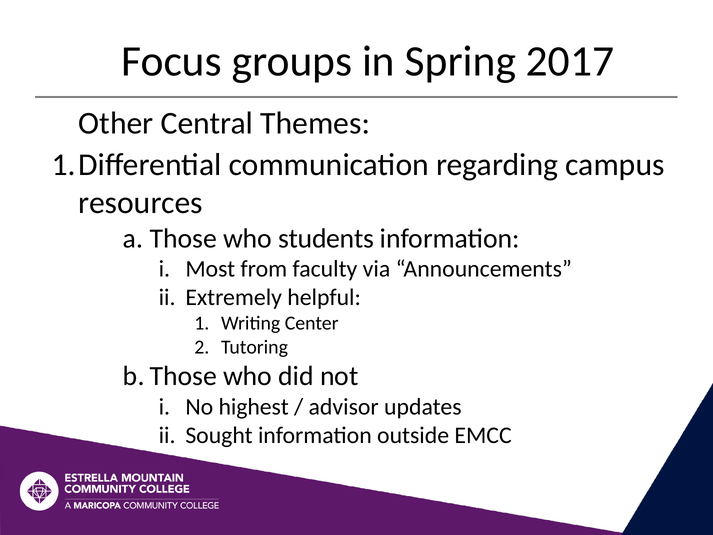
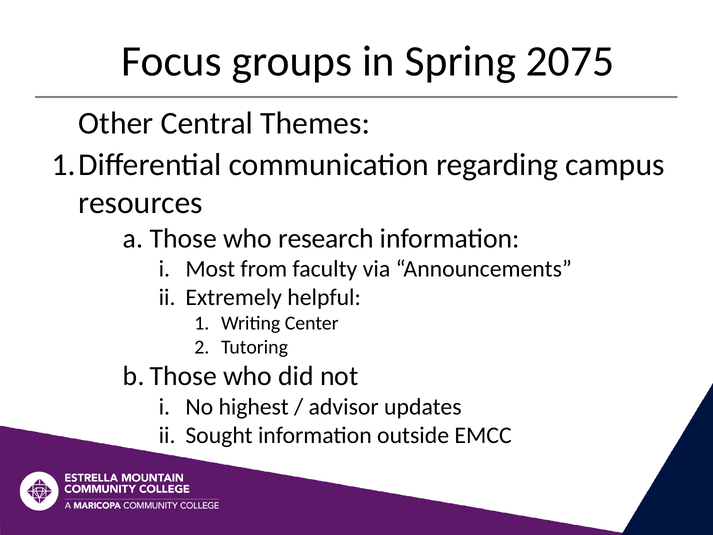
2017: 2017 -> 2075 (570, 61)
students: students -> research (326, 238)
